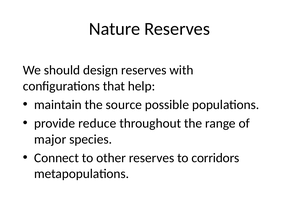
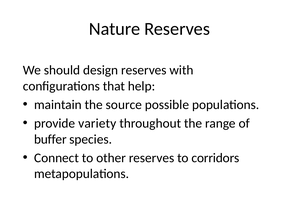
reduce: reduce -> variety (97, 123)
major: major -> buffer (50, 139)
